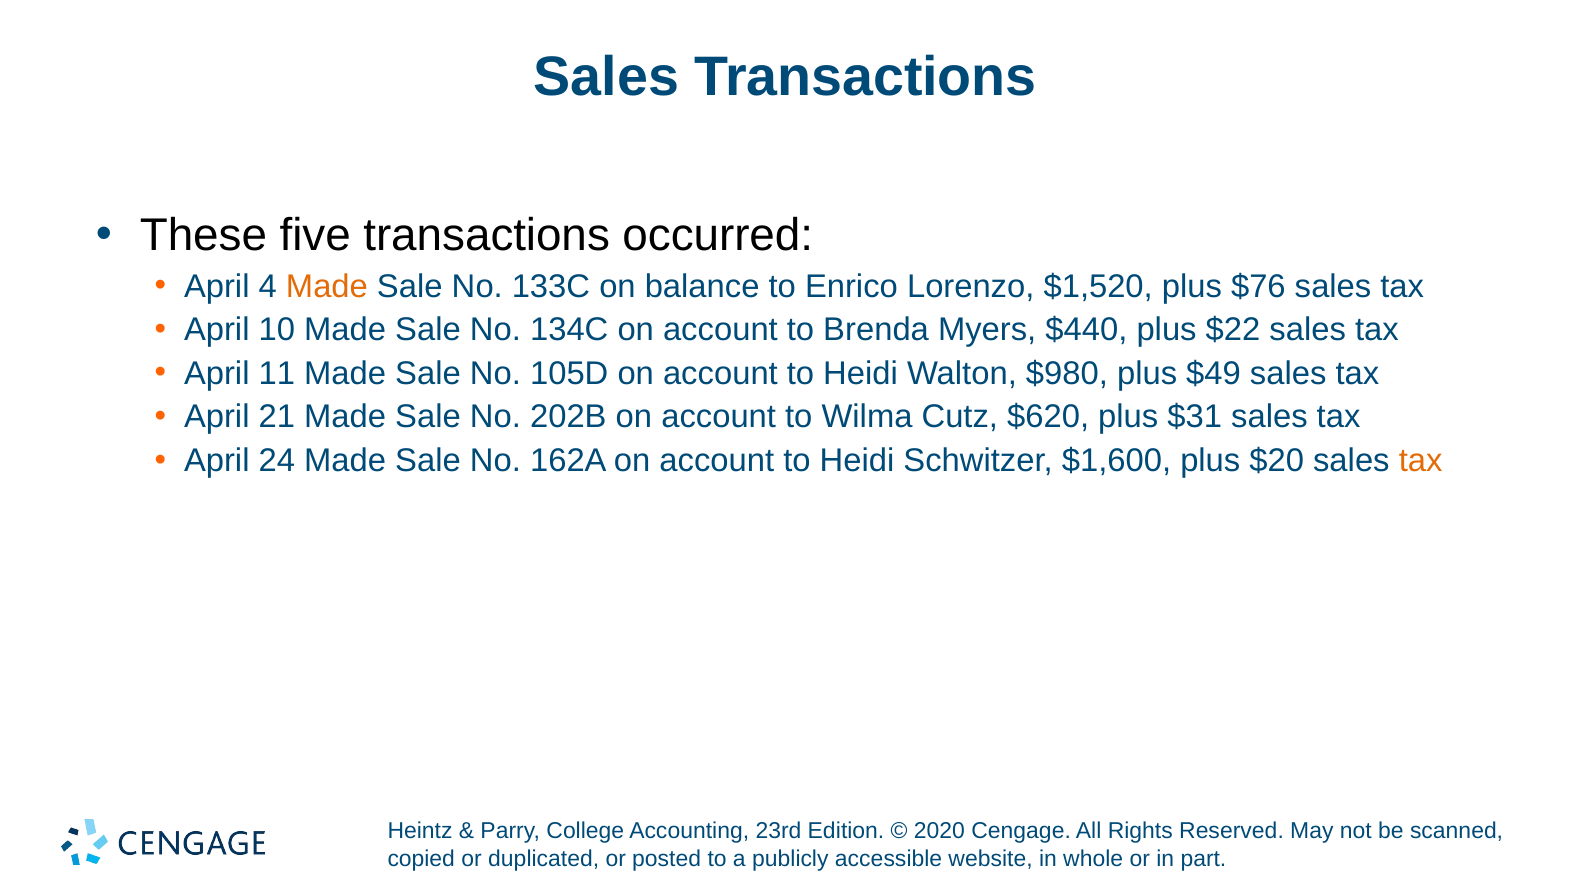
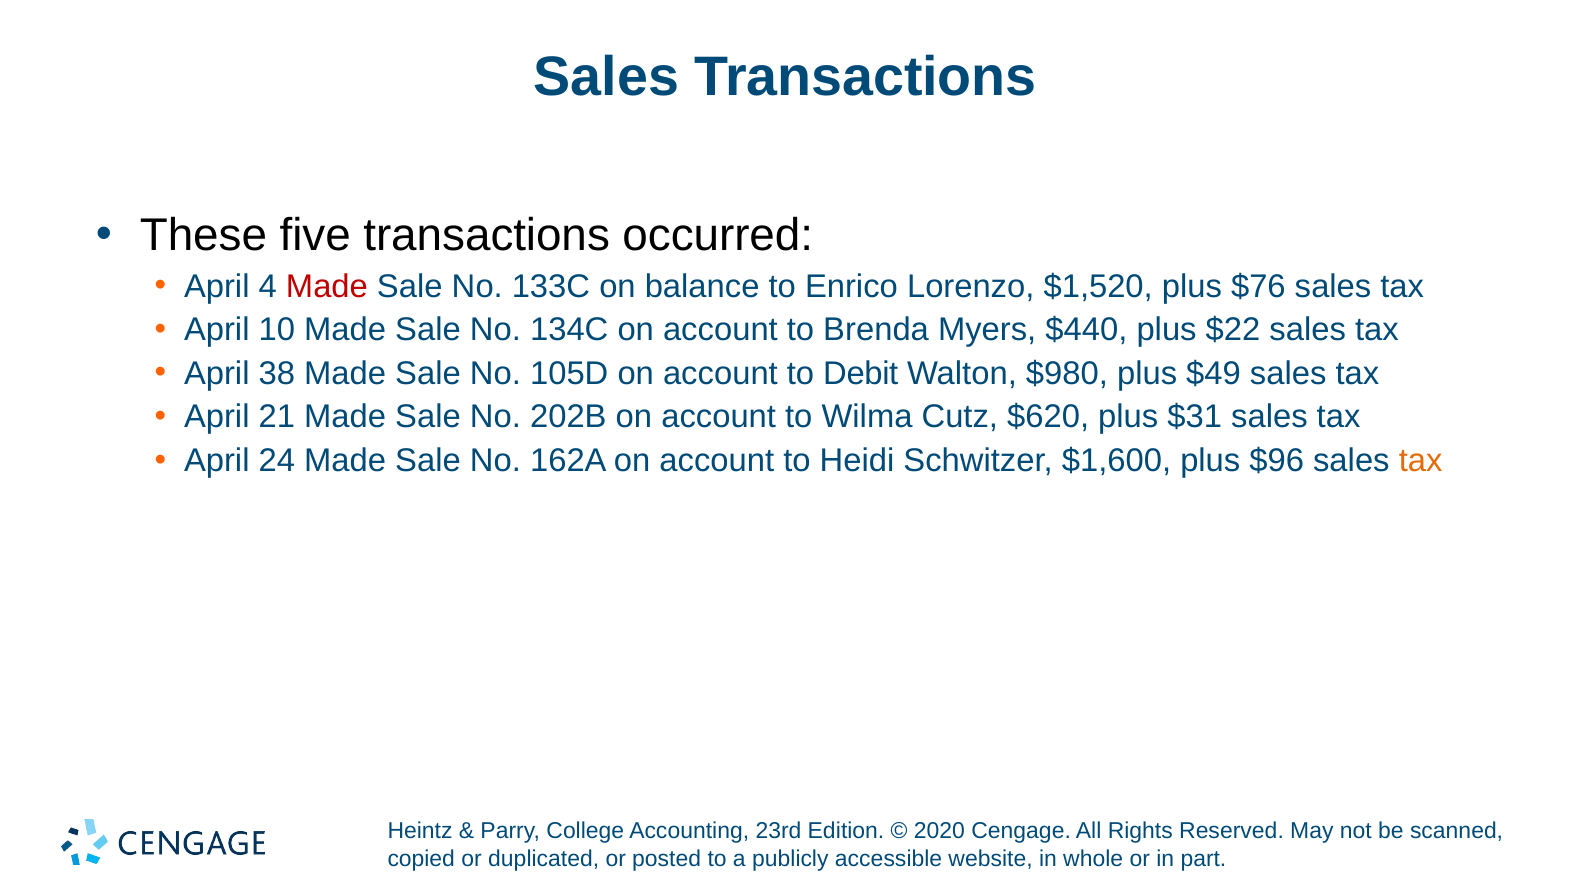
Made colour: orange -> red (327, 286)
11: 11 -> 38 (277, 373)
Heidi: Heidi -> Debit (861, 373)
$20: $20 -> $96 (1277, 460)
